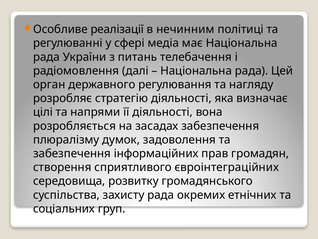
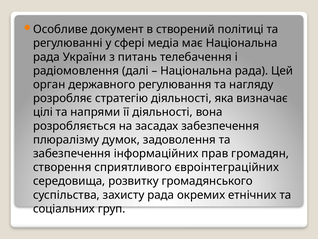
реалізації: реалізації -> документ (117, 29)
нечинним: нечинним -> створений (185, 29)
